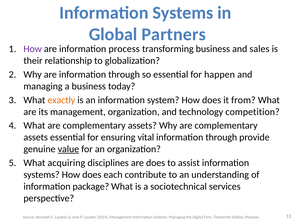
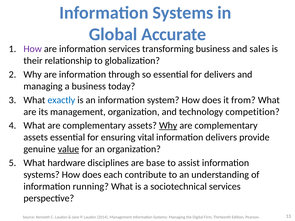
Partners: Partners -> Accurate (174, 34)
information process: process -> services (124, 49)
for happen: happen -> delivers (220, 75)
exactly colour: orange -> blue (61, 100)
Why underline: none -> present (168, 126)
through: through -> delivers (221, 137)
acquiring: acquiring -> hardware (66, 163)
are does: does -> base (156, 163)
package: package -> running (91, 187)
